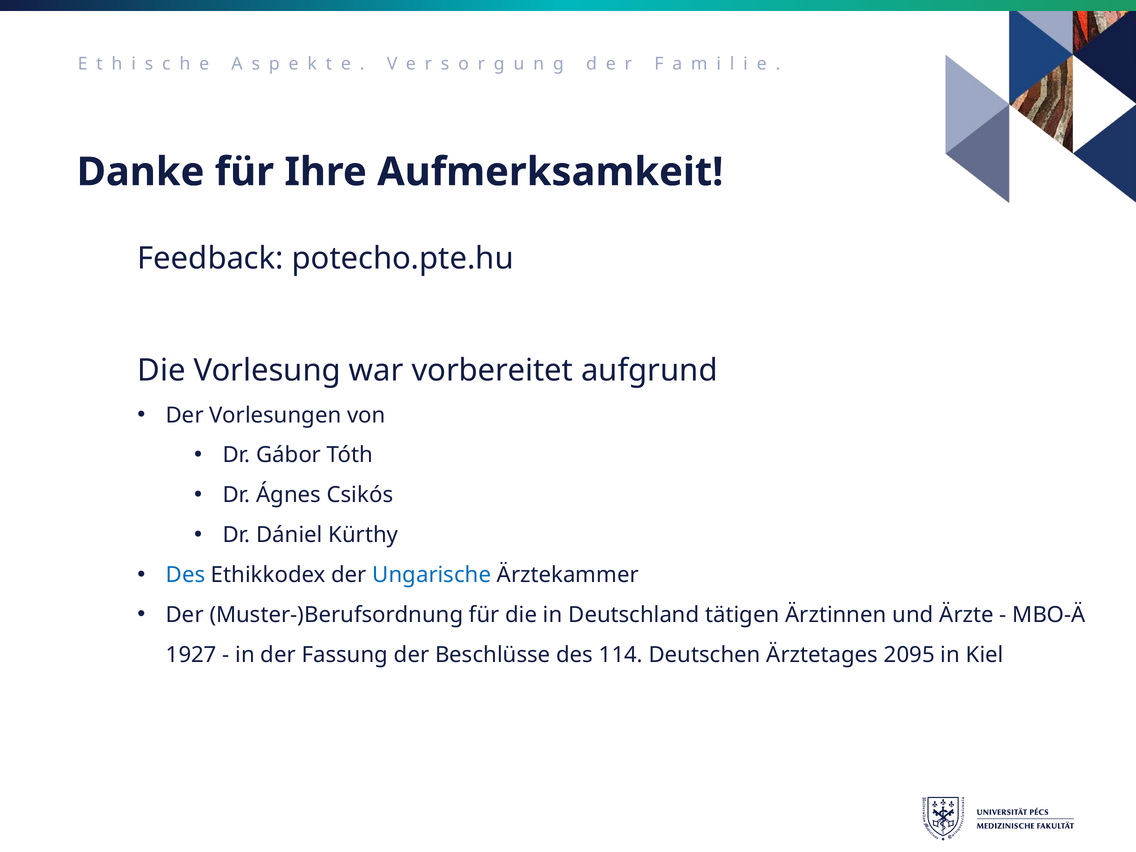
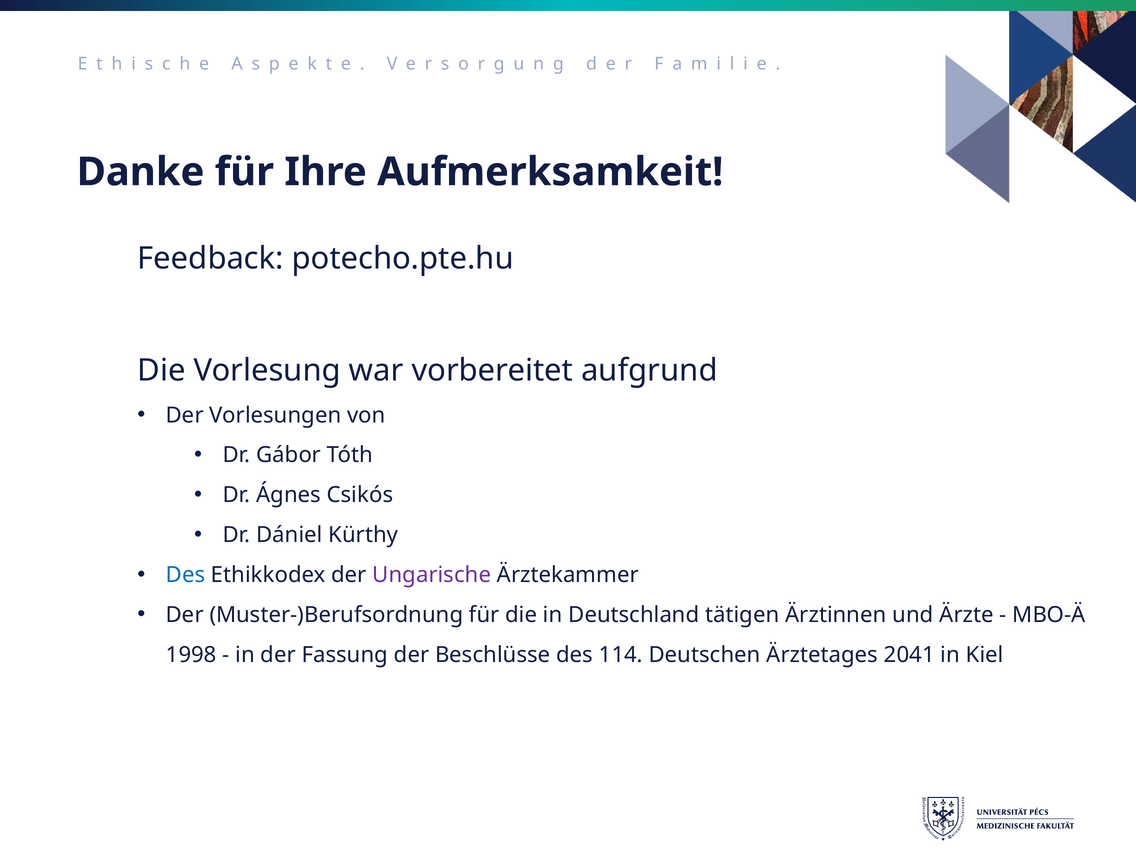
Ungarische colour: blue -> purple (432, 575)
1927: 1927 -> 1998 (191, 655)
2095: 2095 -> 2041 (909, 655)
